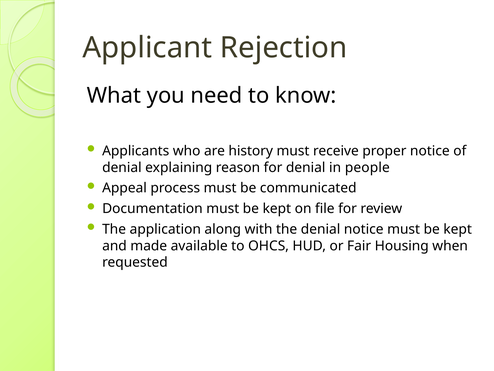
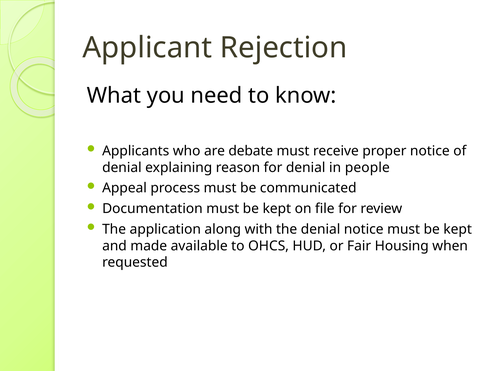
history: history -> debate (251, 151)
